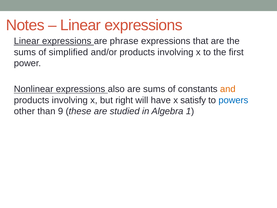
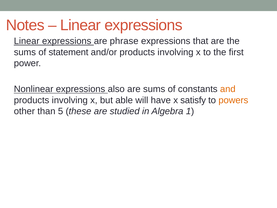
simplified: simplified -> statement (69, 52)
right: right -> able (124, 100)
powers colour: blue -> orange (233, 100)
9: 9 -> 5 (61, 111)
